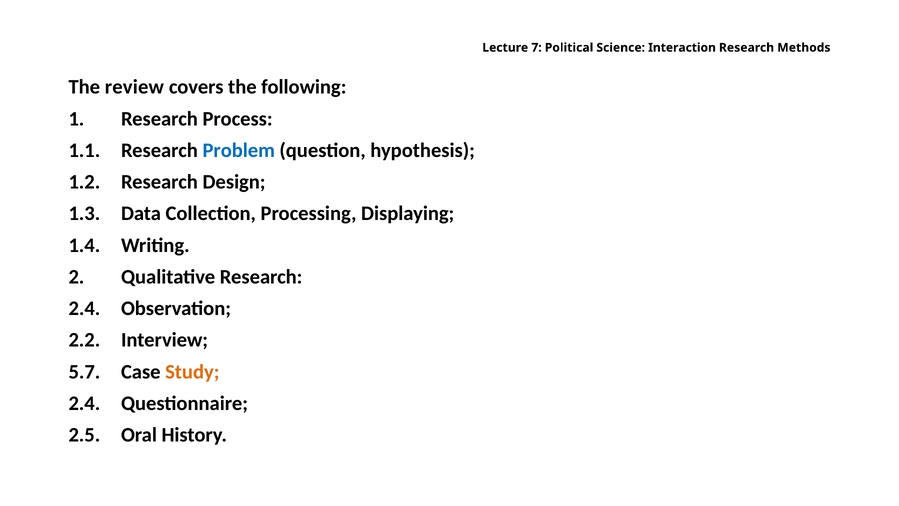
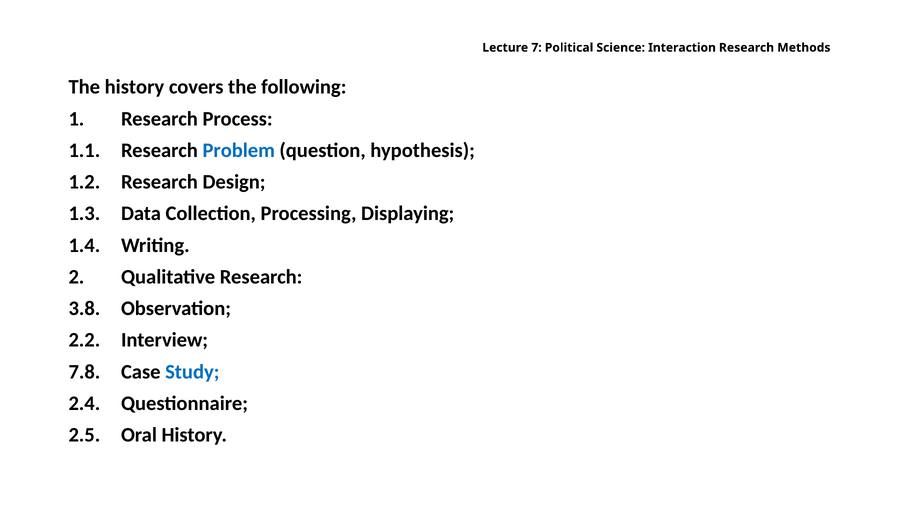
The review: review -> history (134, 87)
2.4: 2.4 -> 3.8 (84, 308)
5.7: 5.7 -> 7.8 (84, 372)
Study colour: orange -> blue (192, 372)
